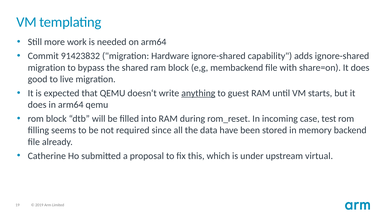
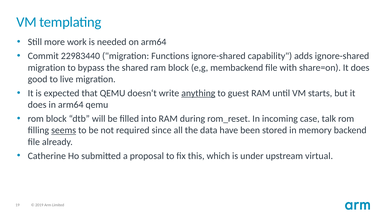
91423832: 91423832 -> 22983440 (80, 56)
Hardware: Hardware -> Functions (170, 56)
test: test -> talk (329, 118)
seems underline: none -> present (64, 130)
